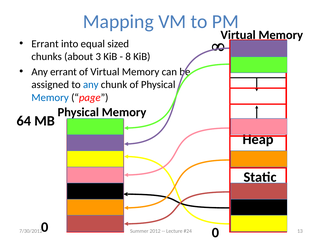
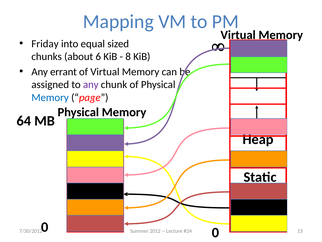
Errant: Errant -> Friday (45, 44)
3: 3 -> 6 (98, 57)
any colour: blue -> purple (91, 84)
